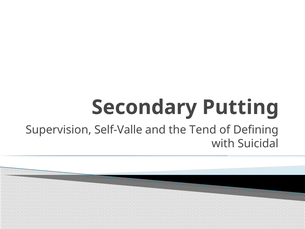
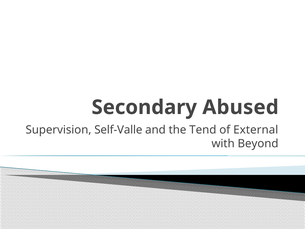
Putting: Putting -> Abused (241, 107)
Defining: Defining -> External (256, 130)
Suicidal: Suicidal -> Beyond (258, 143)
